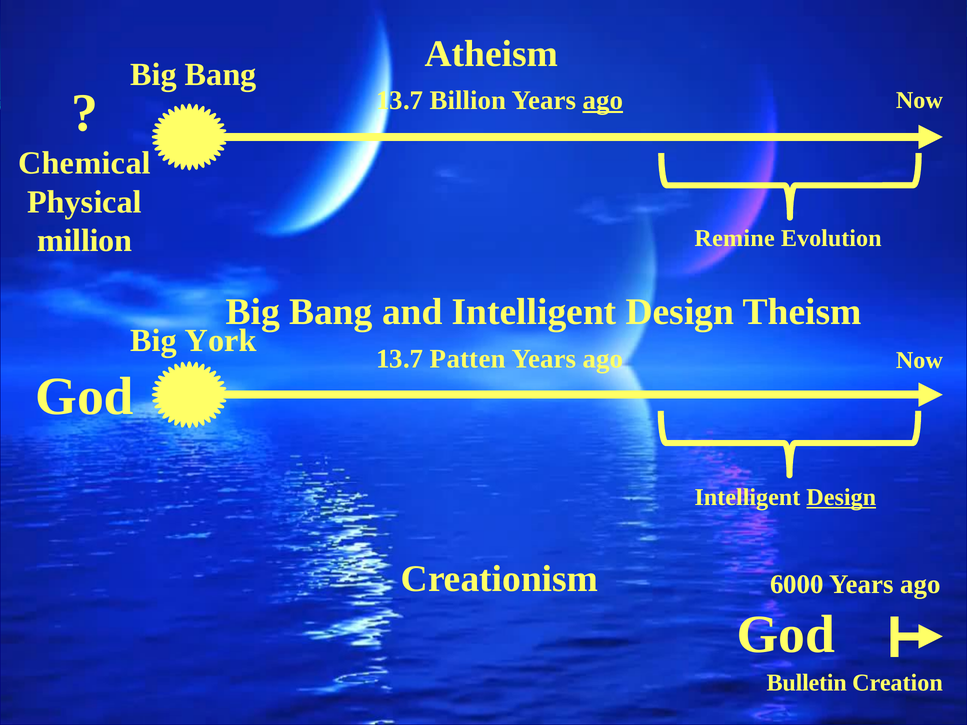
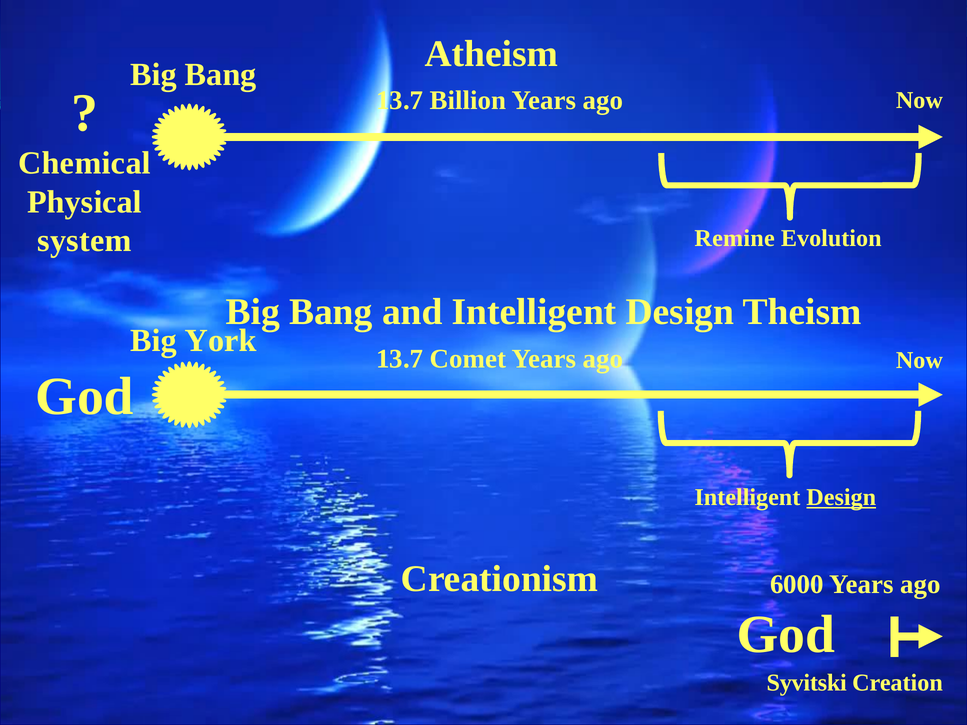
ago underline: present -> none (603, 101)
million: million -> system (84, 241)
Patten: Patten -> Comet (468, 359)
Bulletin: Bulletin -> Syvitski (807, 683)
